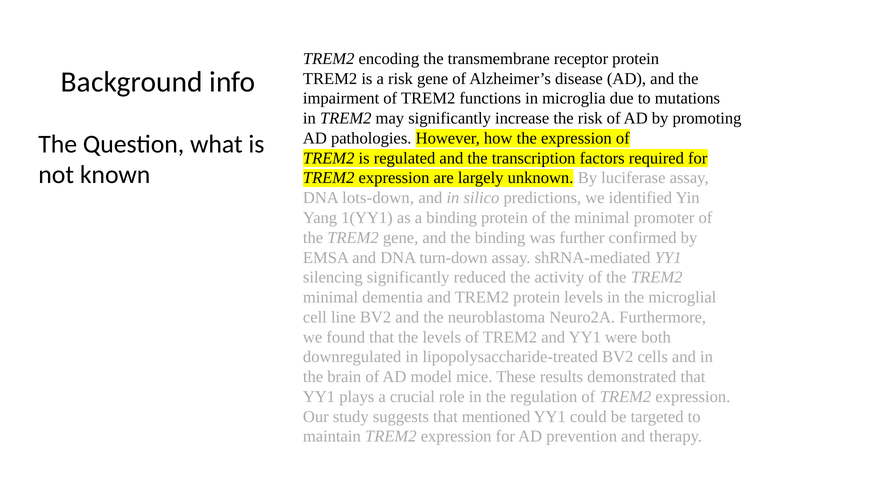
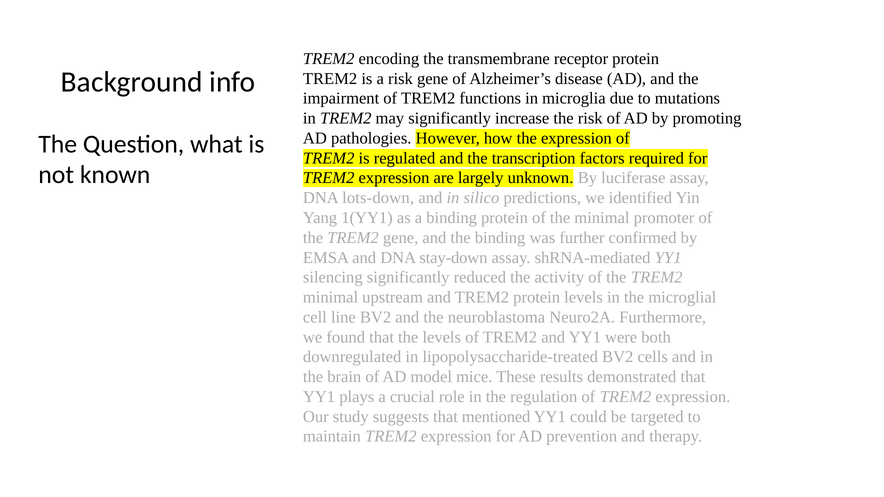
turn-down: turn-down -> stay-down (453, 258)
dementia: dementia -> upstream (393, 297)
